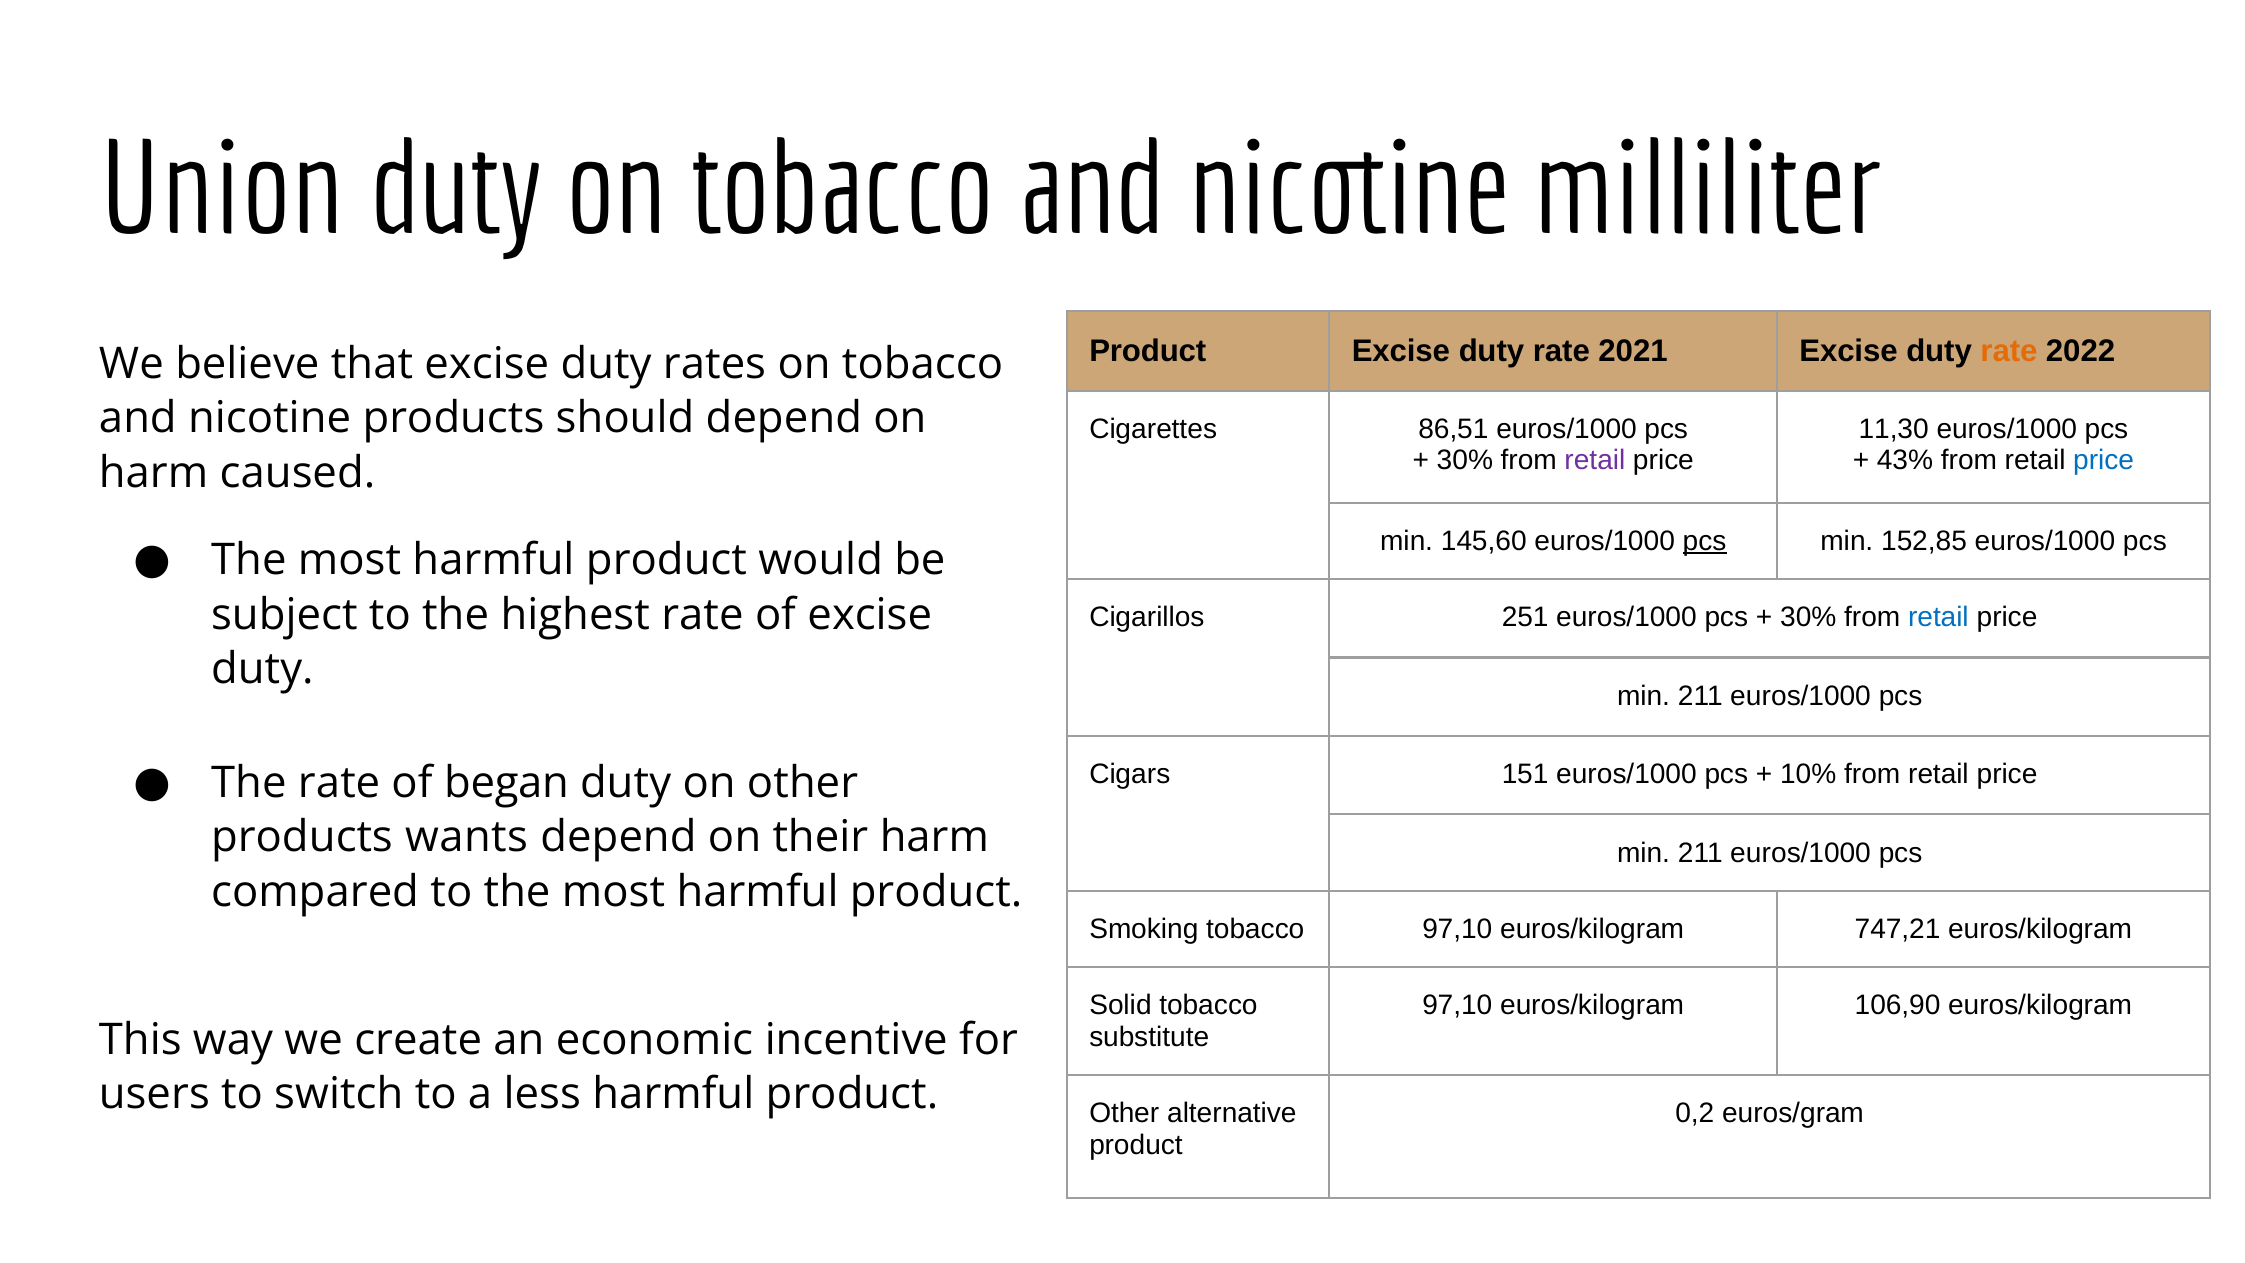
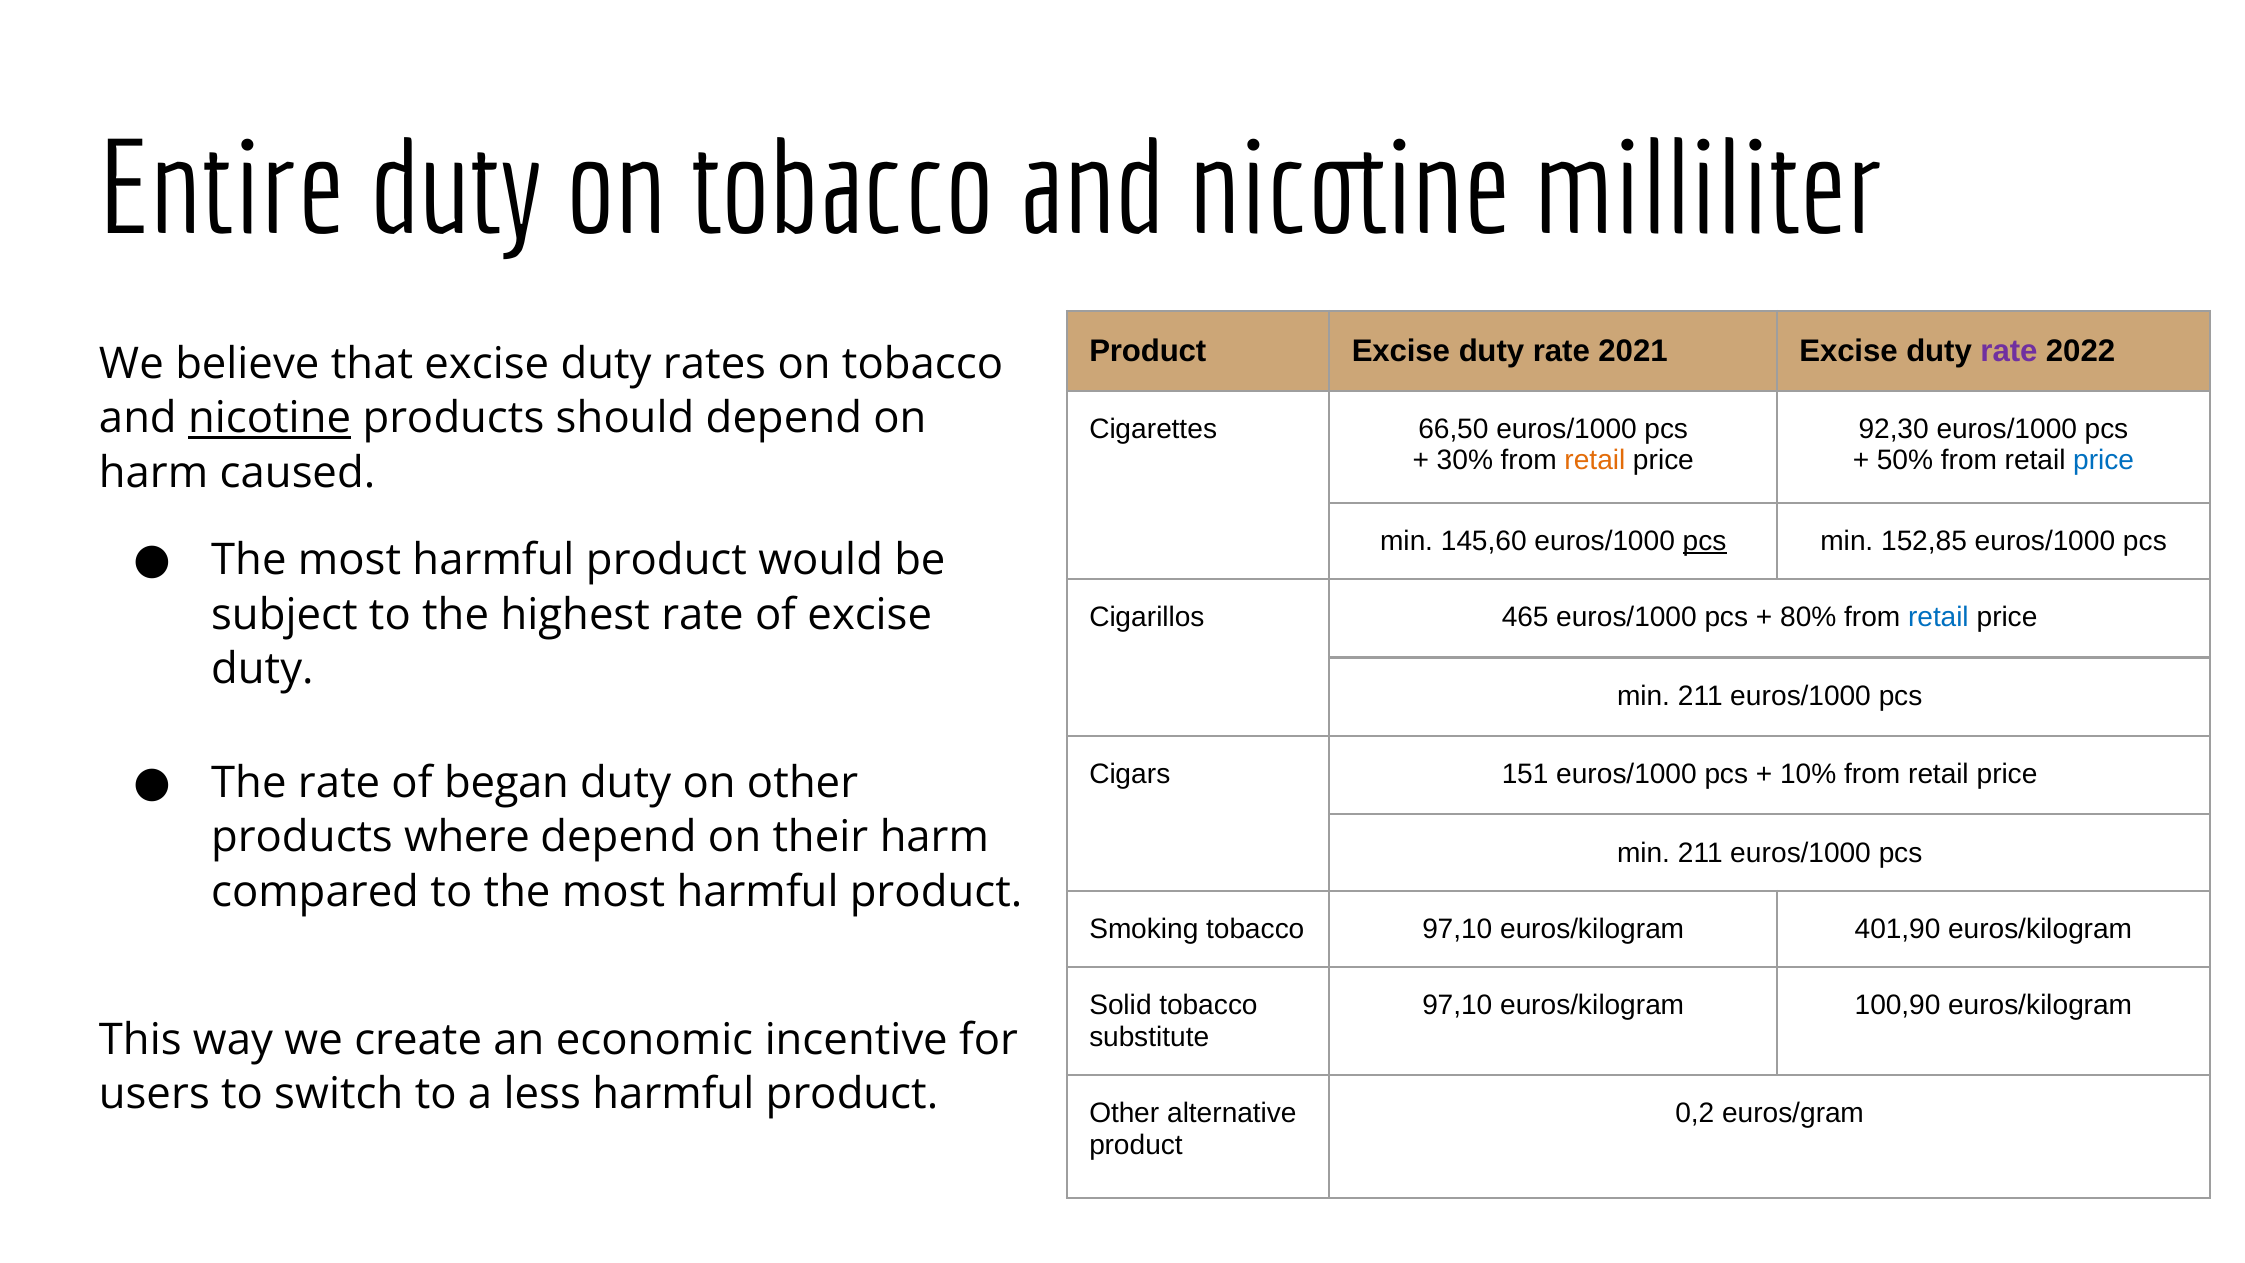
Union: Union -> Entire (222, 190)
rate colour: orange -> purple (2009, 351)
nicotine underline: none -> present (270, 419)
86,51: 86,51 -> 66,50 (1453, 429)
11,30: 11,30 -> 92,30 (1894, 429)
retail colour: purple -> orange (1595, 460)
43%: 43% -> 50% (1905, 460)
251: 251 -> 465 (1525, 617)
30%: 30% -> 80% (1808, 617)
wants: wants -> where (467, 837)
747,21: 747,21 -> 401,90 (1898, 929)
106,90: 106,90 -> 100,90 (1898, 1005)
